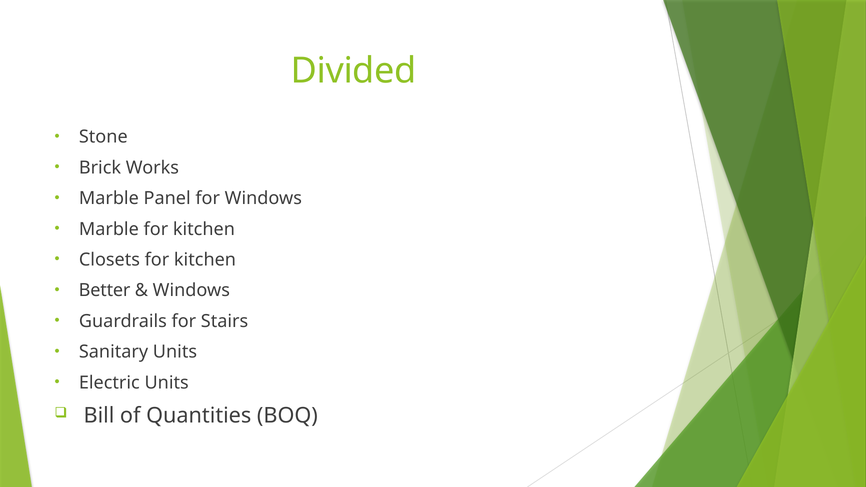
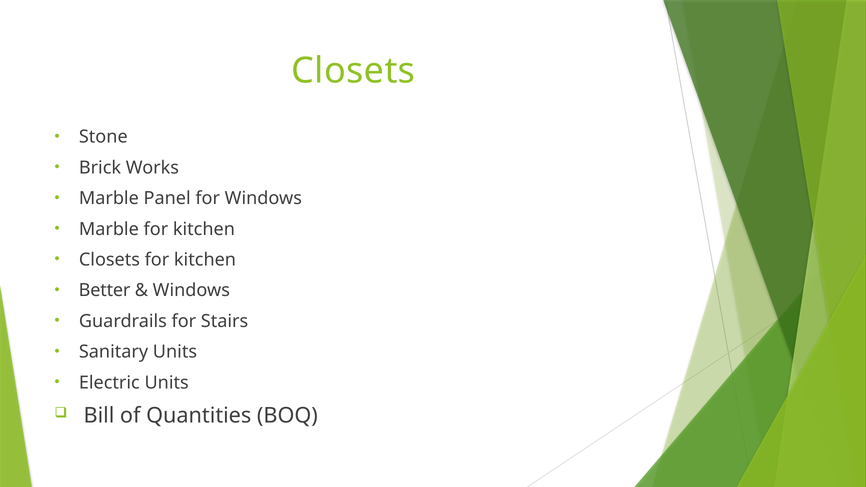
Divided: Divided -> Closets (353, 71)
